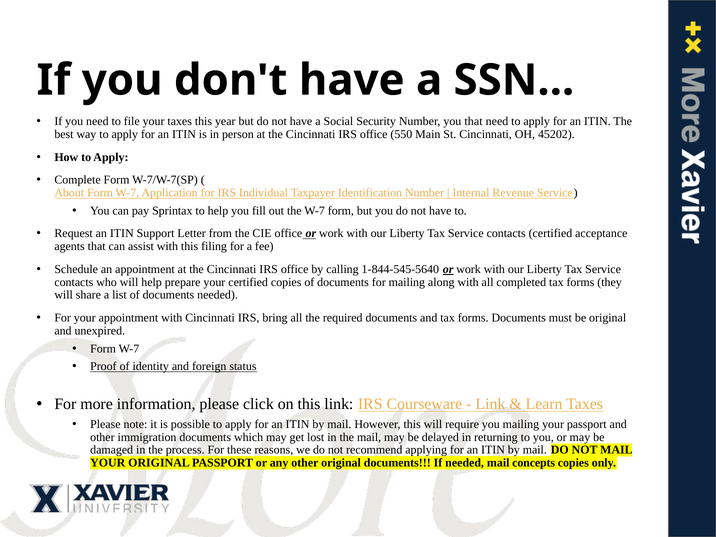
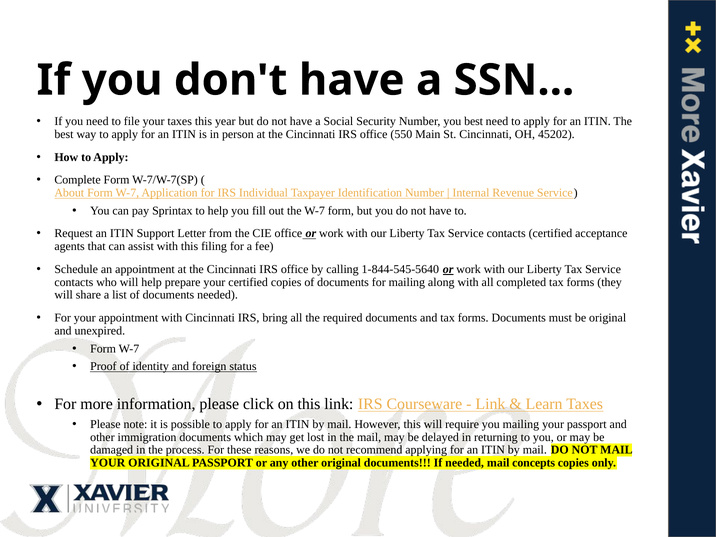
you that: that -> best (474, 121)
